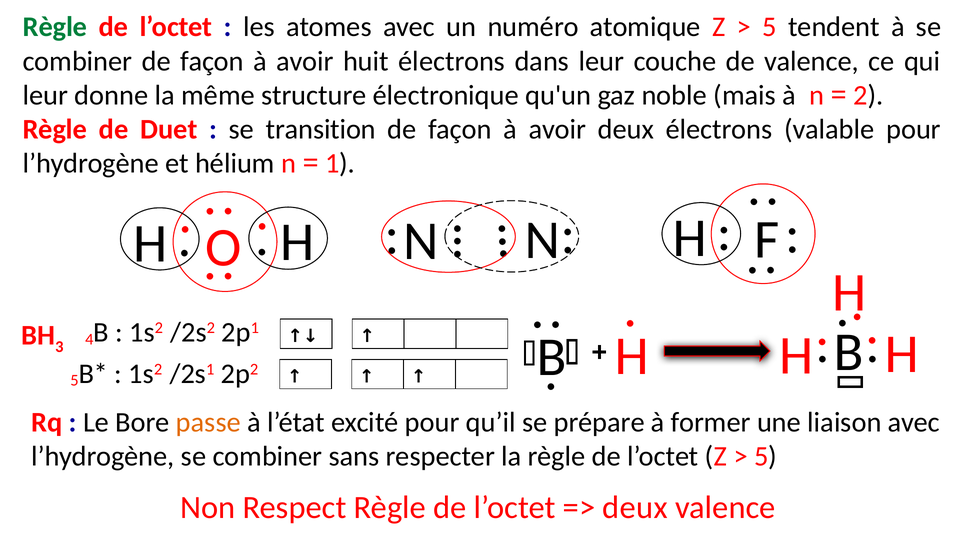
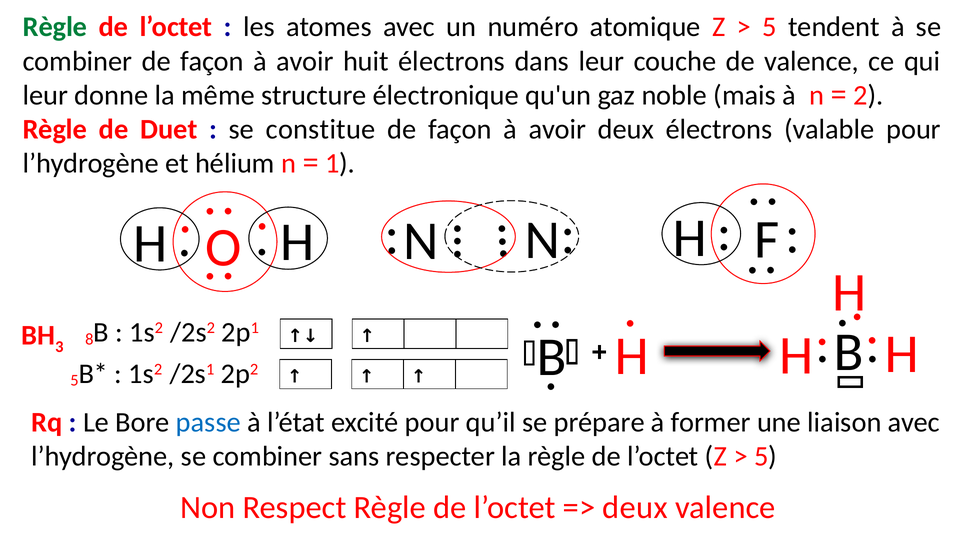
transition: transition -> constitue (321, 129)
4: 4 -> 8 (89, 340)
passe colour: orange -> blue (208, 423)
